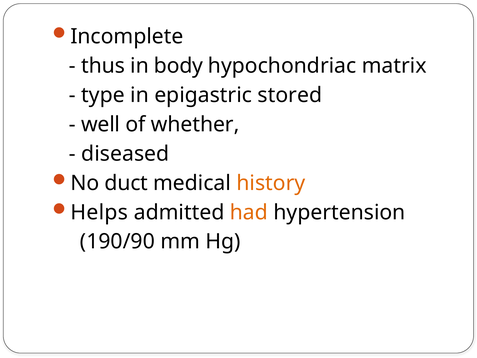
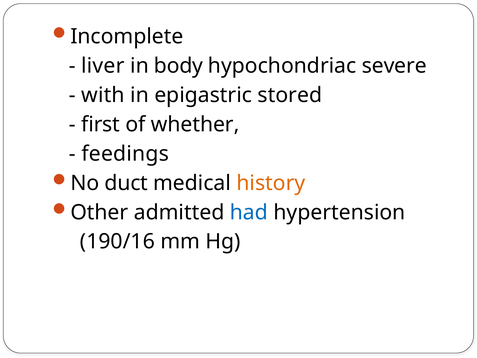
thus: thus -> liver (103, 66)
matrix: matrix -> severe (394, 66)
type: type -> with (103, 95)
well: well -> first (101, 124)
diseased: diseased -> feedings (125, 154)
Helps: Helps -> Other (99, 212)
had colour: orange -> blue (249, 212)
190/90: 190/90 -> 190/16 (117, 241)
